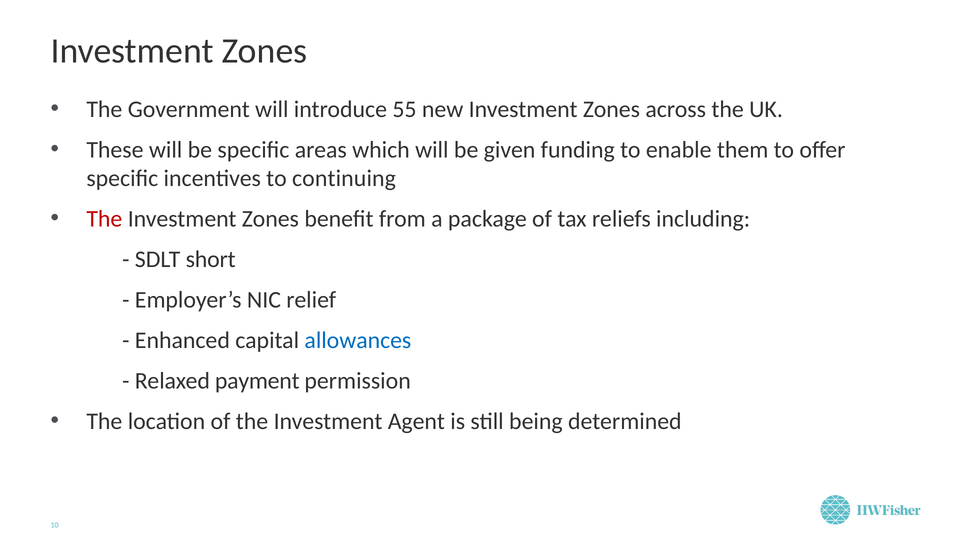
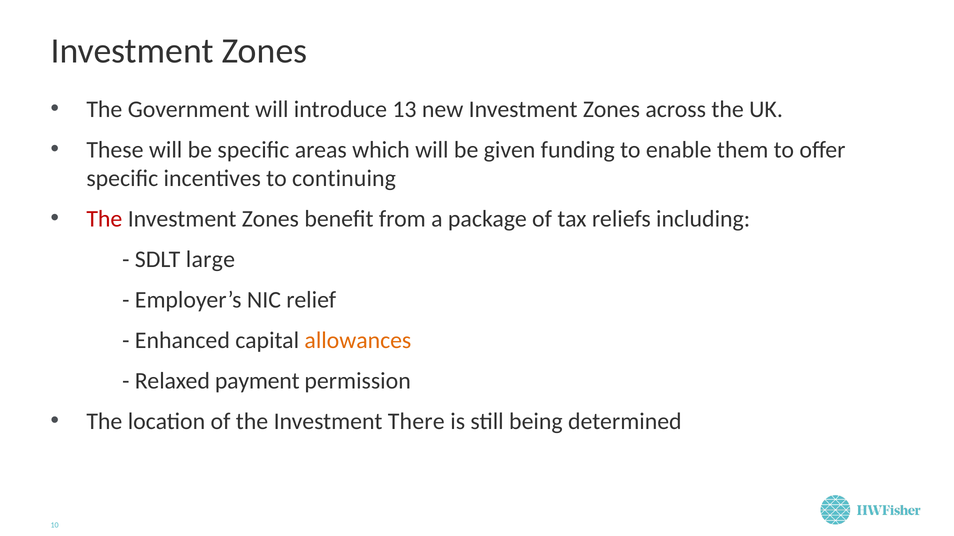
55: 55 -> 13 (404, 109)
short: short -> large (210, 260)
allowances colour: blue -> orange (358, 341)
Agent: Agent -> There (416, 422)
